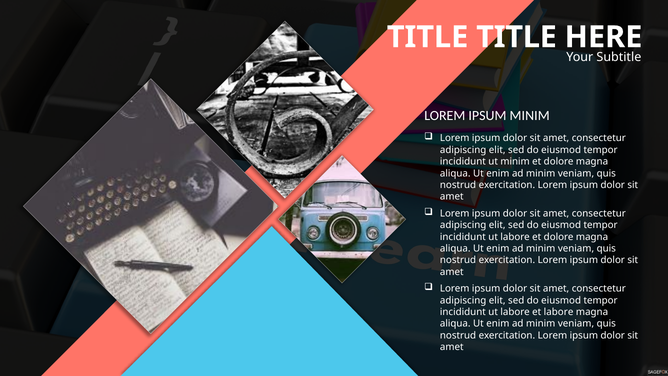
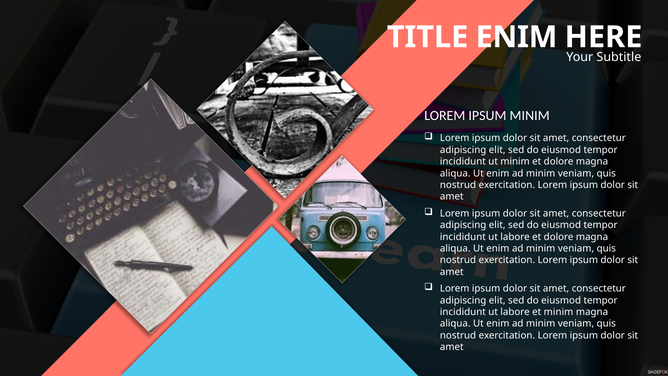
TITLE TITLE: TITLE -> ENIM (517, 37)
et labore: labore -> minim (559, 312)
